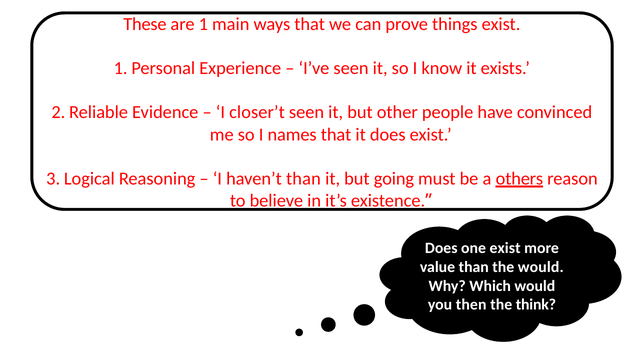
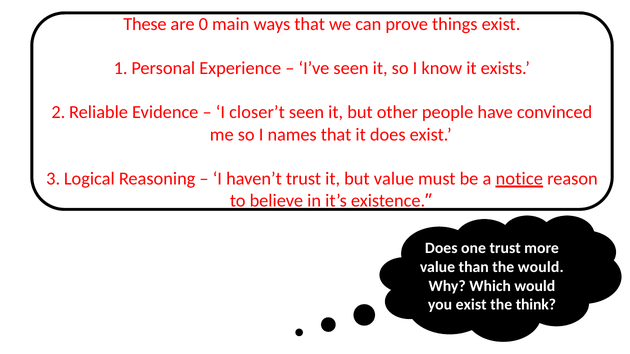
1: 1 -> 0 (203, 24)
haven’t than: than -> trust (304, 179)
but going: going -> value (394, 179)
others: others -> notice (519, 179)
one exist: exist -> trust (505, 248)
you then: then -> exist (471, 305)
